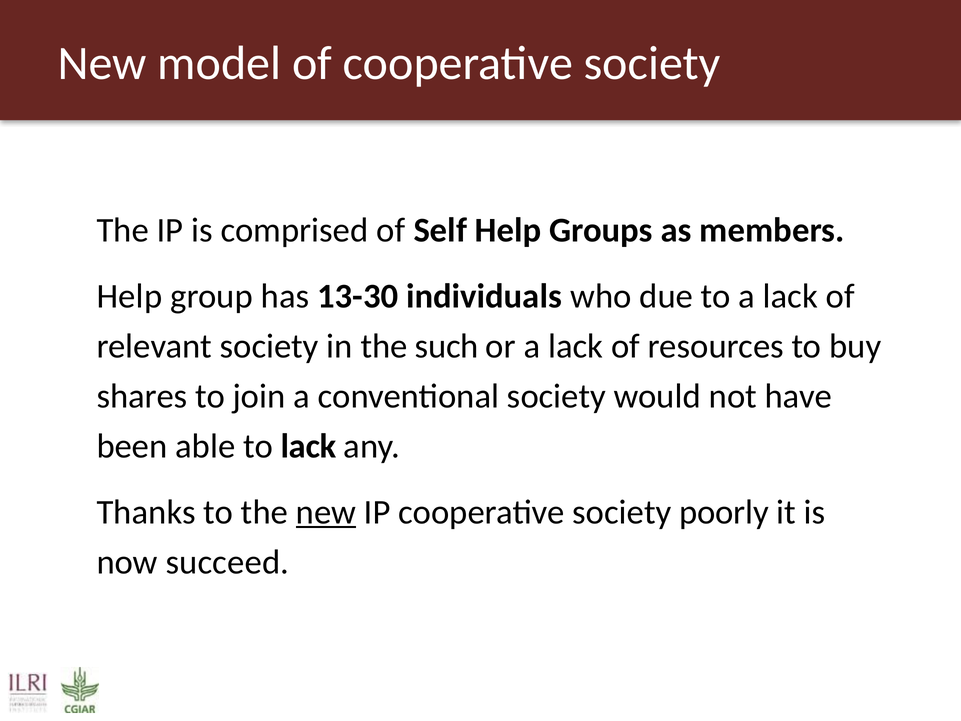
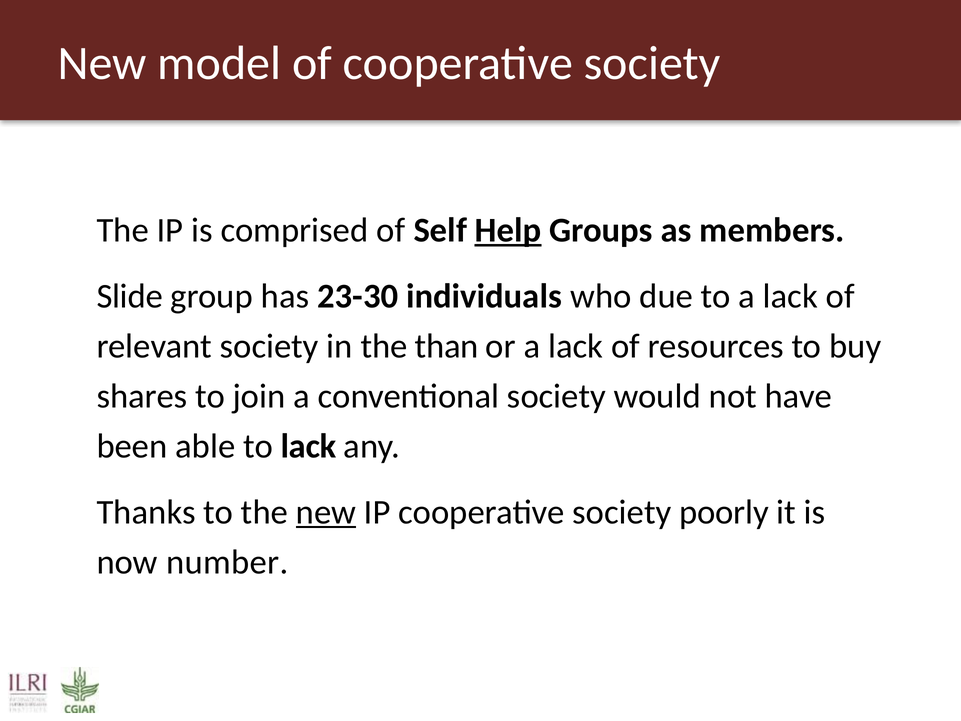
Help underline: none -> present (508, 230)
Help: Help -> Slide (130, 296)
13-30: 13-30 -> 23-30 (358, 296)
such: such -> than (447, 346)
succeed: succeed -> number (227, 562)
